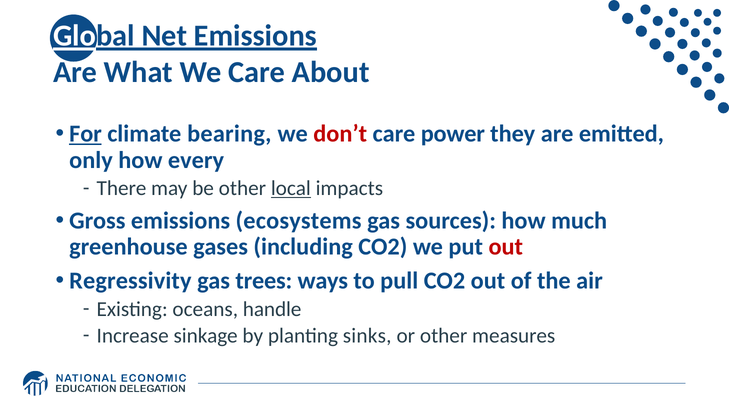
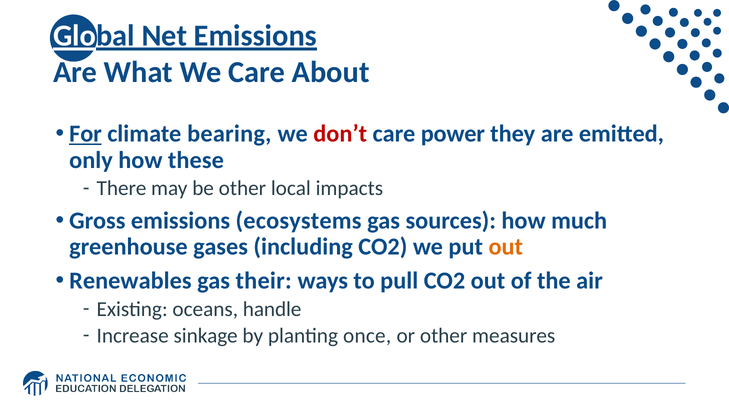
every: every -> these (196, 160)
local underline: present -> none (291, 188)
out colour: red -> orange (506, 247)
Regressivity: Regressivity -> Renewables (130, 281)
trees: trees -> their (264, 281)
sinks: sinks -> once (367, 336)
